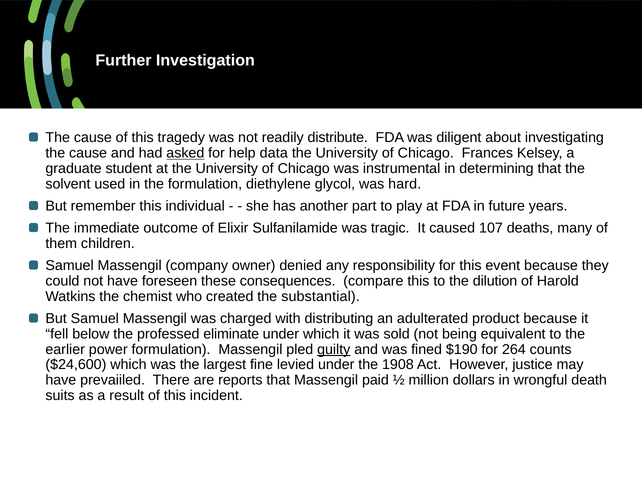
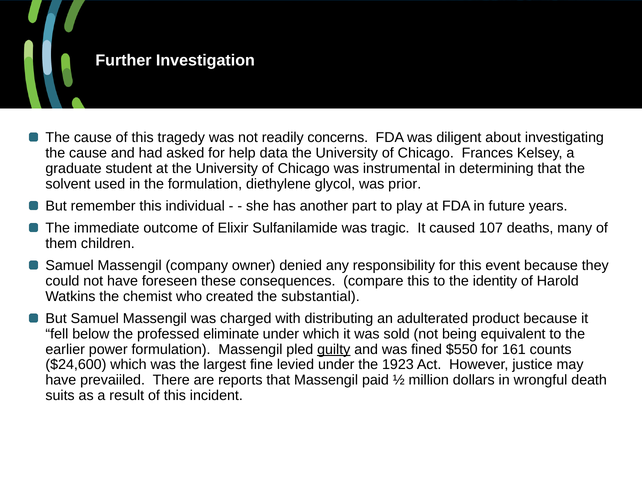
distribute: distribute -> concerns (338, 137)
asked underline: present -> none (185, 153)
hard: hard -> prior (405, 184)
dilution: dilution -> identity (495, 281)
$190: $190 -> $550 (462, 349)
264: 264 -> 161 (514, 349)
1908: 1908 -> 1923 (398, 364)
